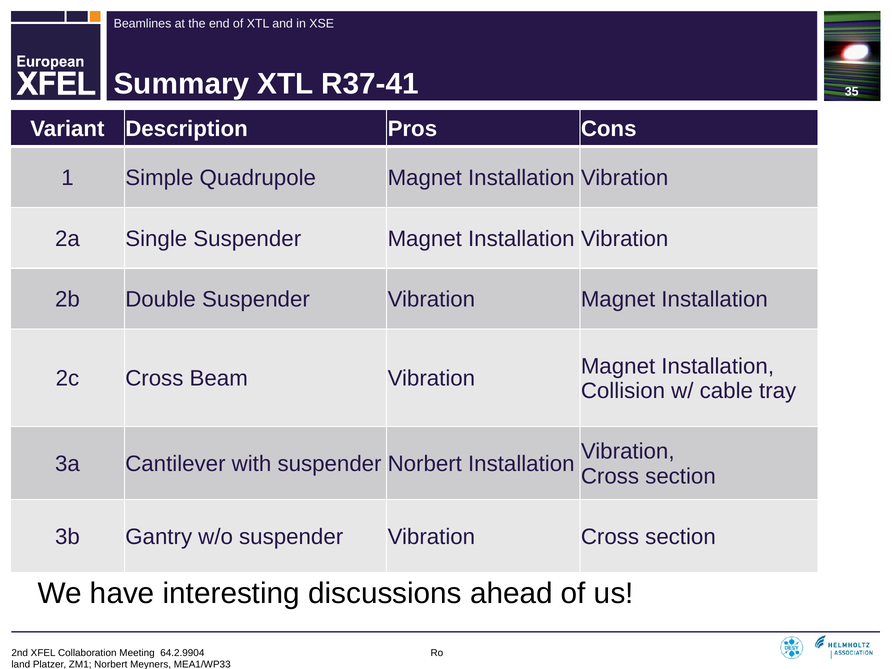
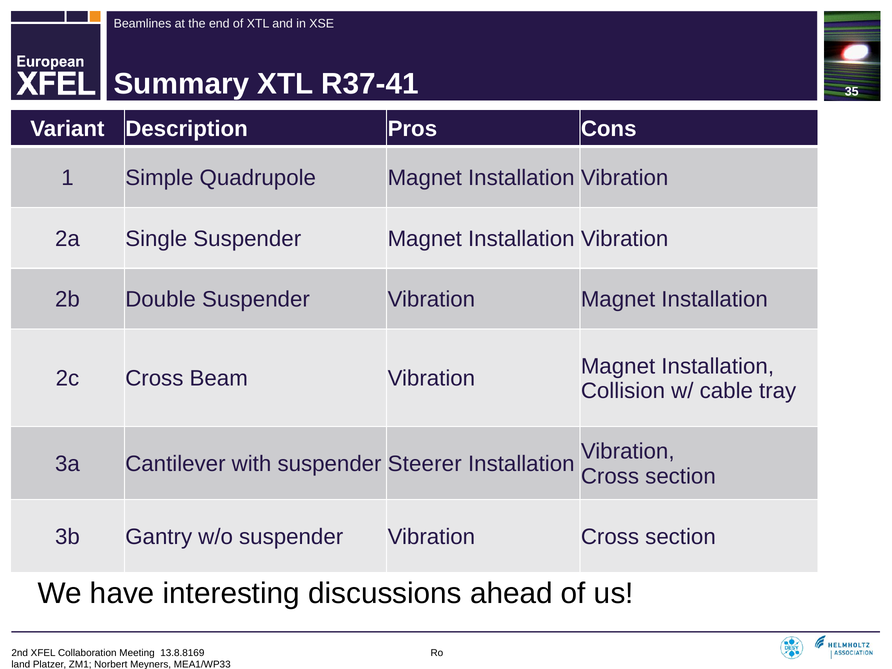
suspender Norbert: Norbert -> Steerer (425, 464)
64.2.9904: 64.2.9904 -> 13.8.8169 (182, 653)
